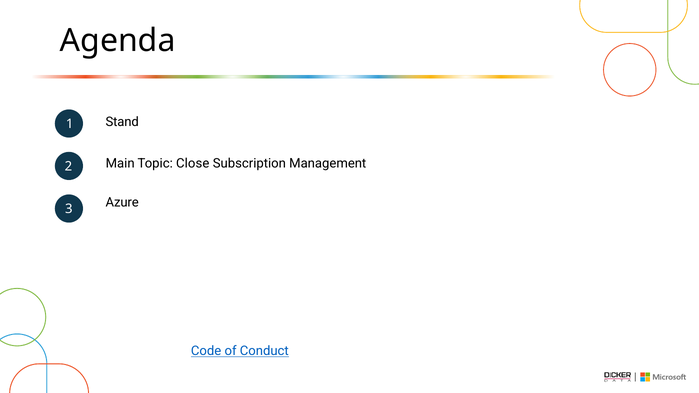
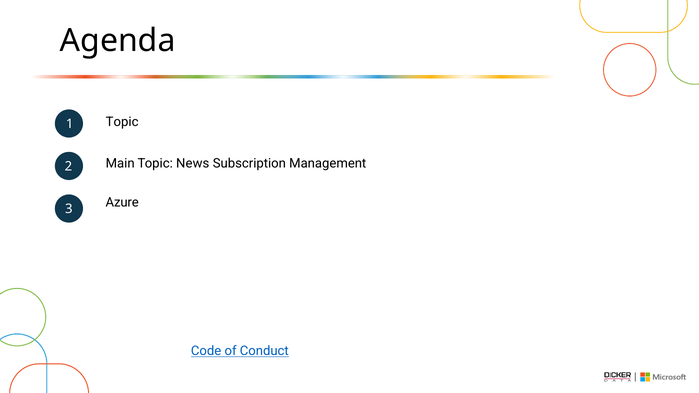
Stand: Stand -> Topic (122, 122)
Close: Close -> News (193, 163)
